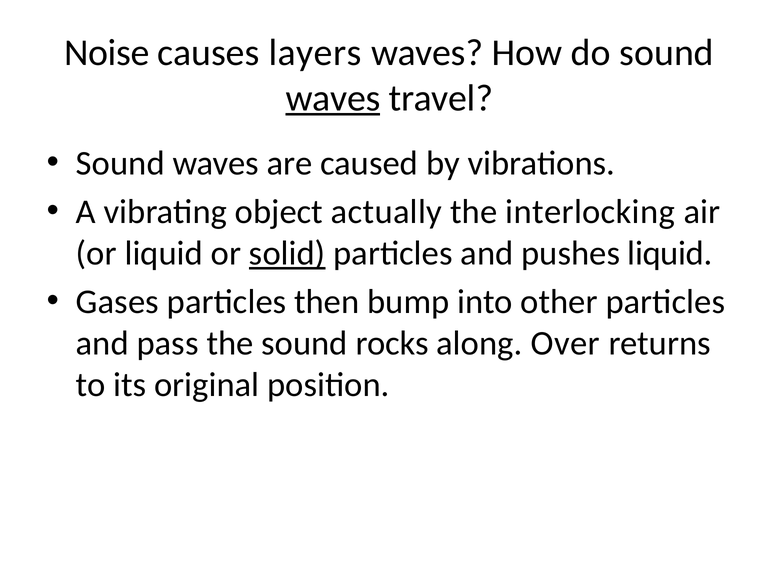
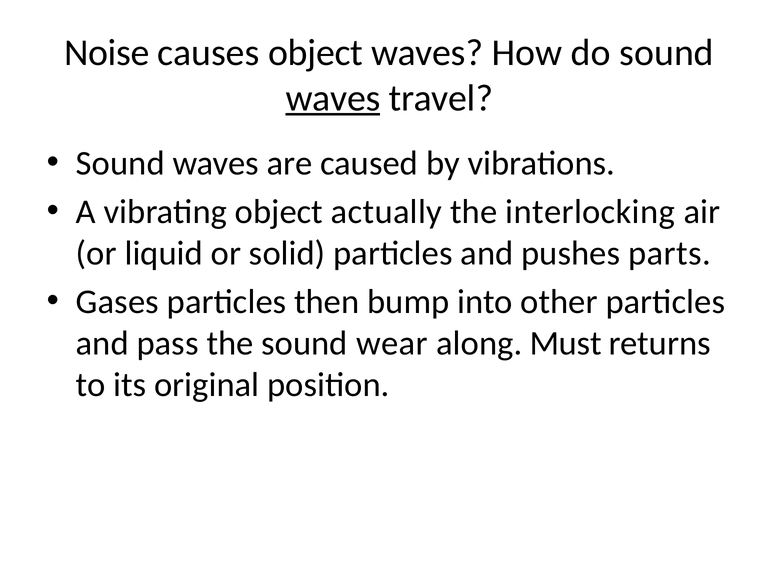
causes layers: layers -> object (315, 53)
solid underline: present -> none (287, 253)
pushes liquid: liquid -> parts (670, 253)
rocks: rocks -> wear (392, 344)
Over: Over -> Must (566, 344)
